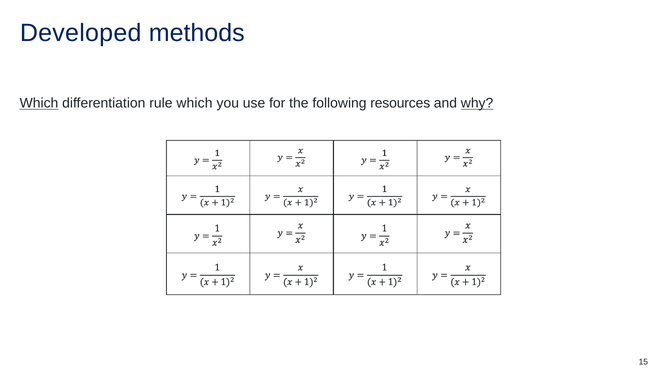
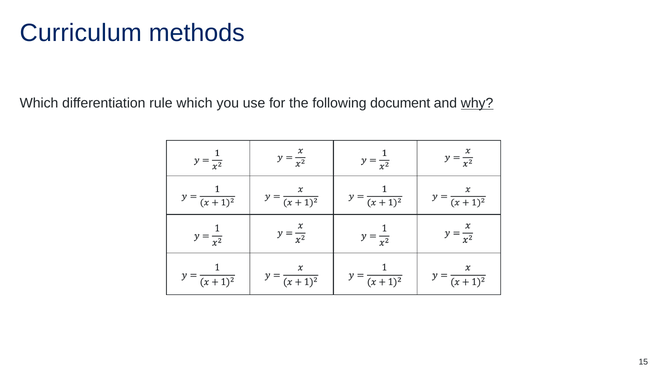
Developed: Developed -> Curriculum (81, 33)
Which underline: present -> none (39, 103)
resources: resources -> document (400, 103)
